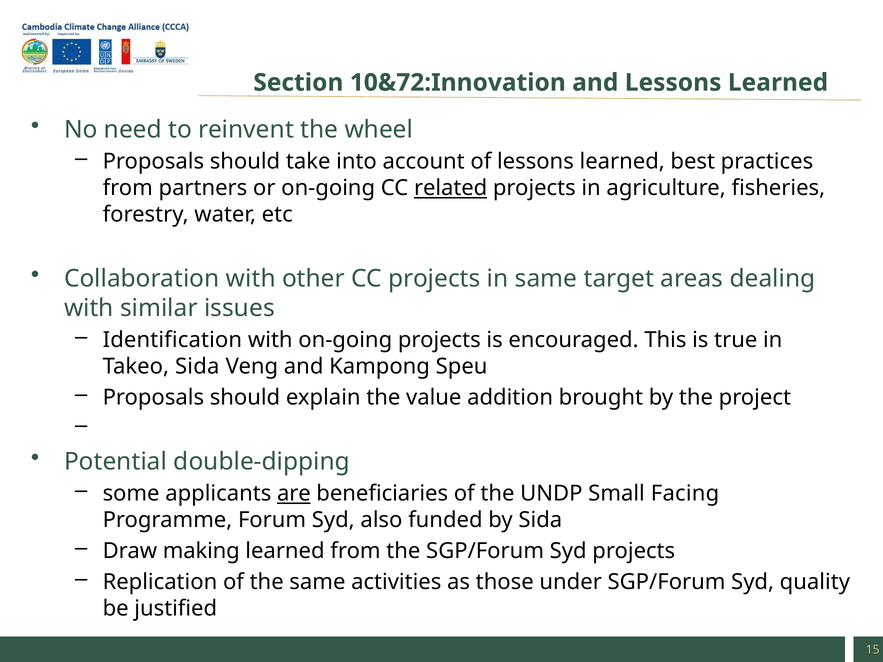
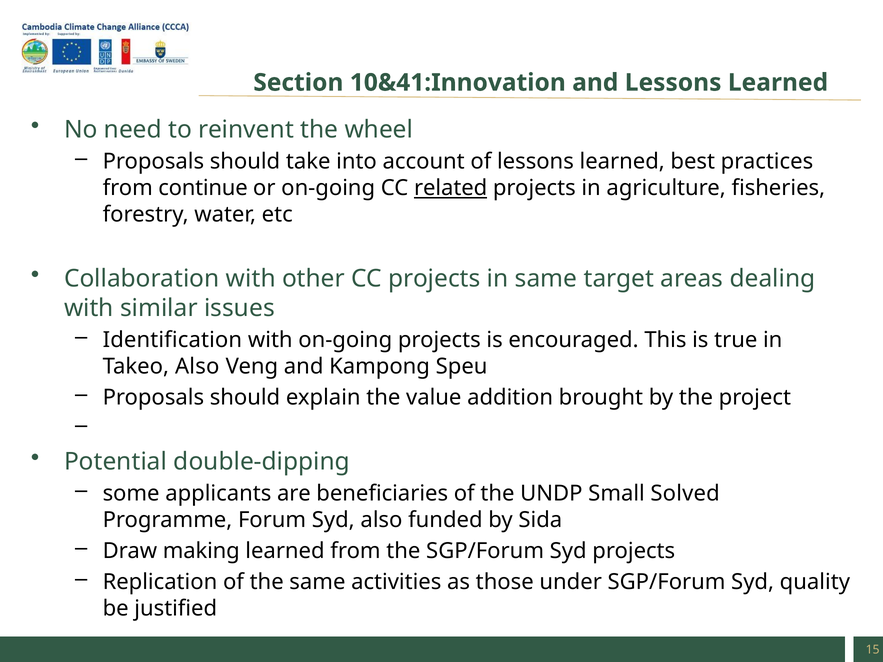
10&72:Innovation: 10&72:Innovation -> 10&41:Innovation (458, 83)
partners: partners -> continue (203, 188)
Takeo Sida: Sida -> Also (197, 367)
are underline: present -> none (294, 494)
Facing: Facing -> Solved (685, 494)
